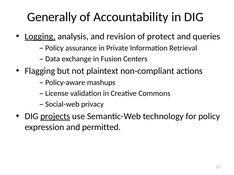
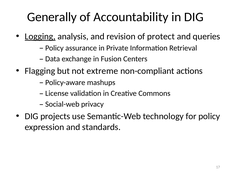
plaintext: plaintext -> extreme (102, 71)
projects underline: present -> none (55, 117)
permitted: permitted -> standards (101, 128)
